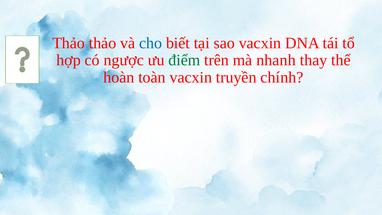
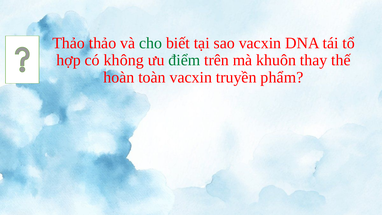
cho colour: blue -> green (151, 43)
ngược: ngược -> không (124, 60)
nhanh: nhanh -> khuôn (276, 60)
chính: chính -> phẩm (282, 77)
